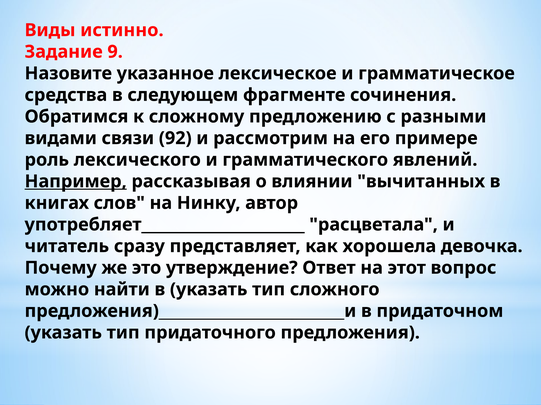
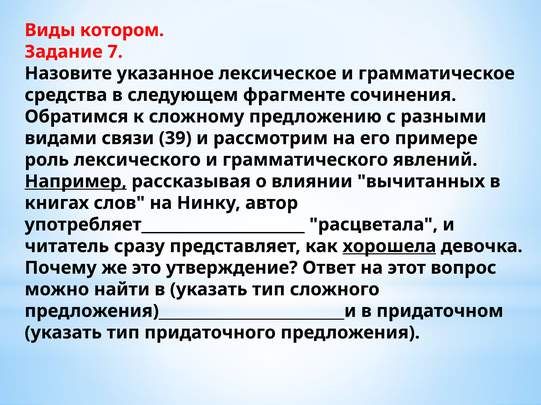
истинно: истинно -> котором (122, 30)
9: 9 -> 7 (115, 52)
92: 92 -> 39 (175, 138)
хорошела underline: none -> present (389, 247)
